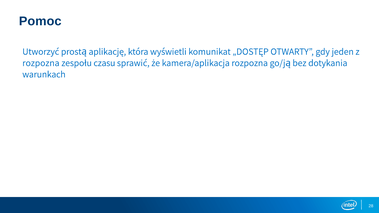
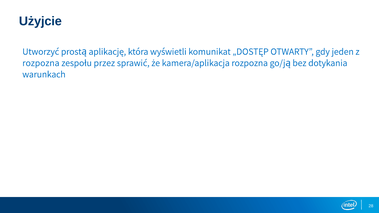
Pomoc: Pomoc -> Użyjcie (40, 21)
czasu: czasu -> przez (104, 63)
